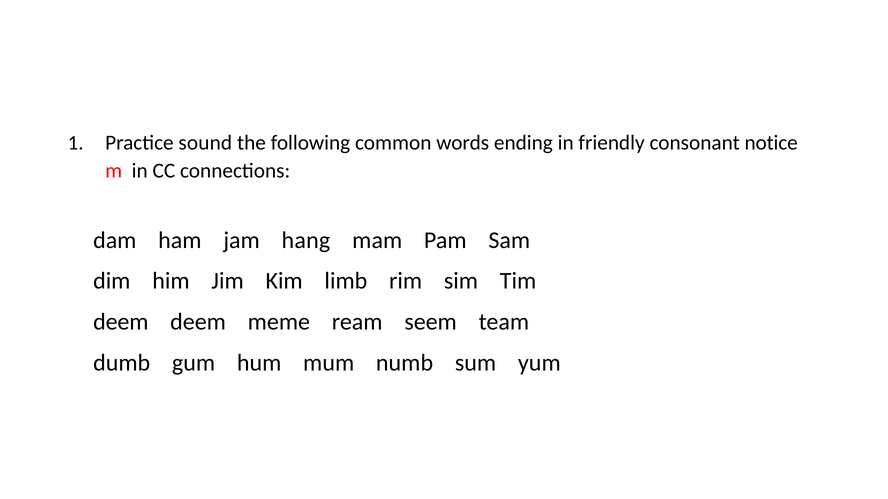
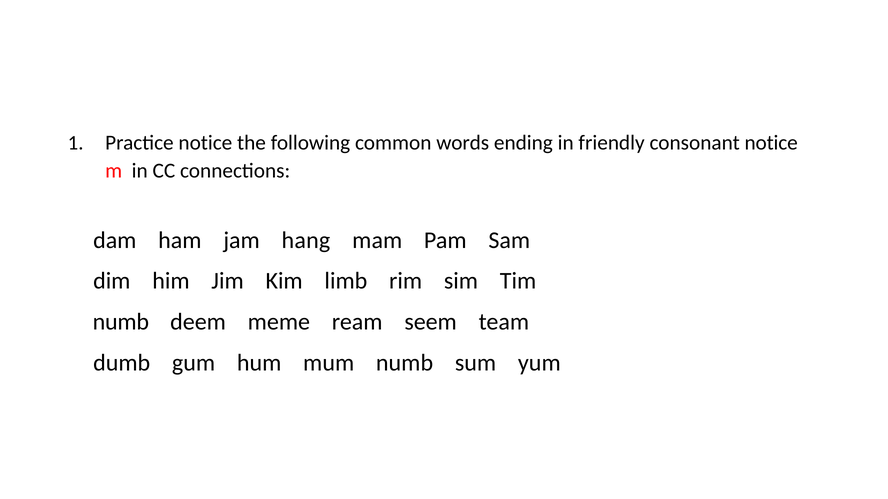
Practice sound: sound -> notice (205, 143)
deem: deem -> numb (121, 322)
